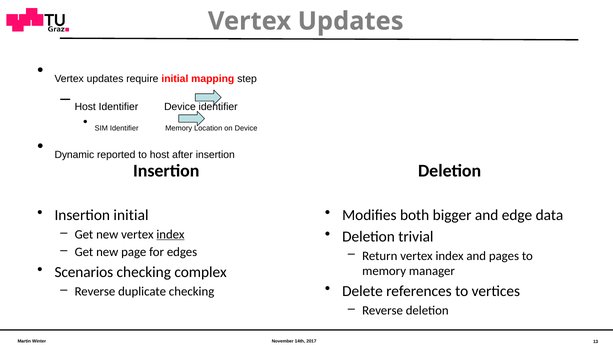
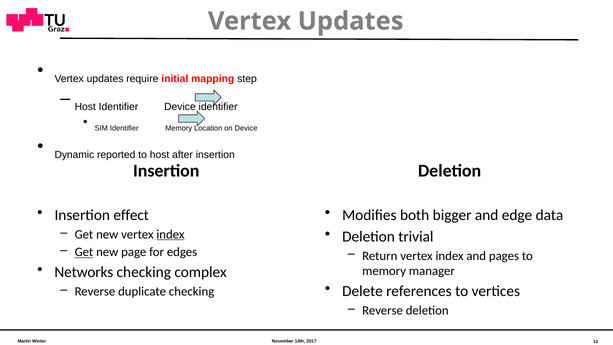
Insertion initial: initial -> effect (131, 215)
Get underline: none -> present (84, 252)
Scenarios: Scenarios -> Networks (84, 272)
